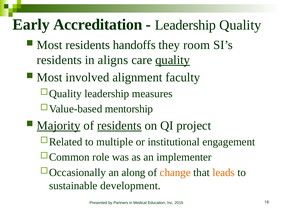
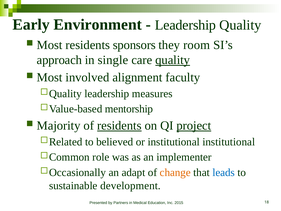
Accreditation: Accreditation -> Environment (98, 25)
handoffs: handoffs -> sponsors (134, 45)
residents: residents -> approach (59, 60)
aligns: aligns -> single (113, 60)
Majority underline: present -> none (59, 125)
project underline: none -> present (194, 125)
multiple: multiple -> believed (115, 142)
institutional engagement: engagement -> institutional (229, 142)
along: along -> adapt (133, 172)
leads colour: orange -> blue (224, 172)
